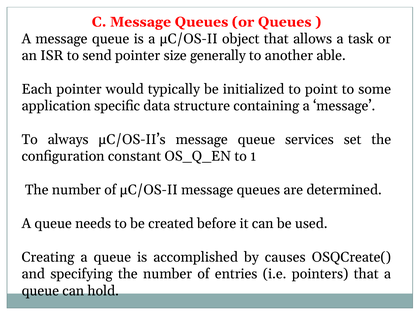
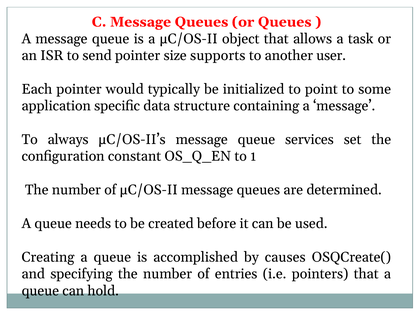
generally: generally -> supports (218, 56)
able: able -> user (331, 56)
